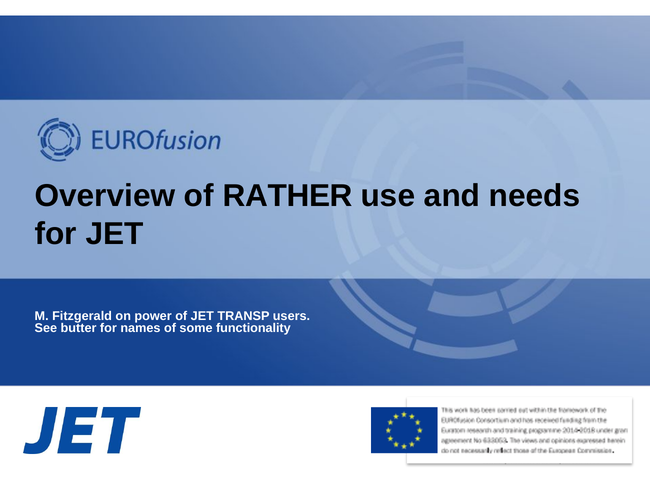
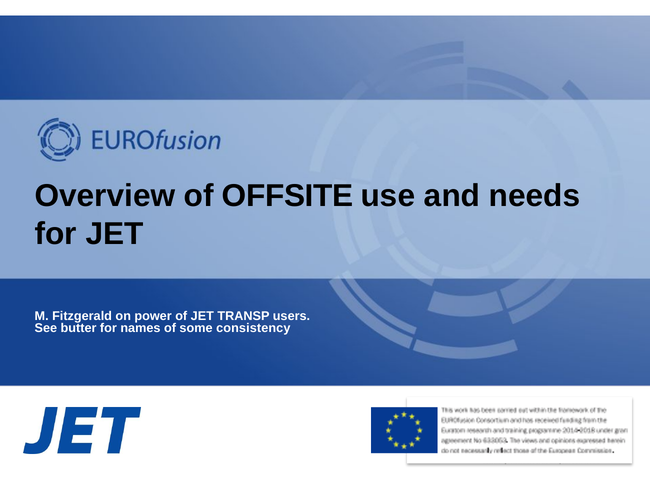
RATHER: RATHER -> OFFSITE (288, 196)
functionality: functionality -> consistency (253, 329)
